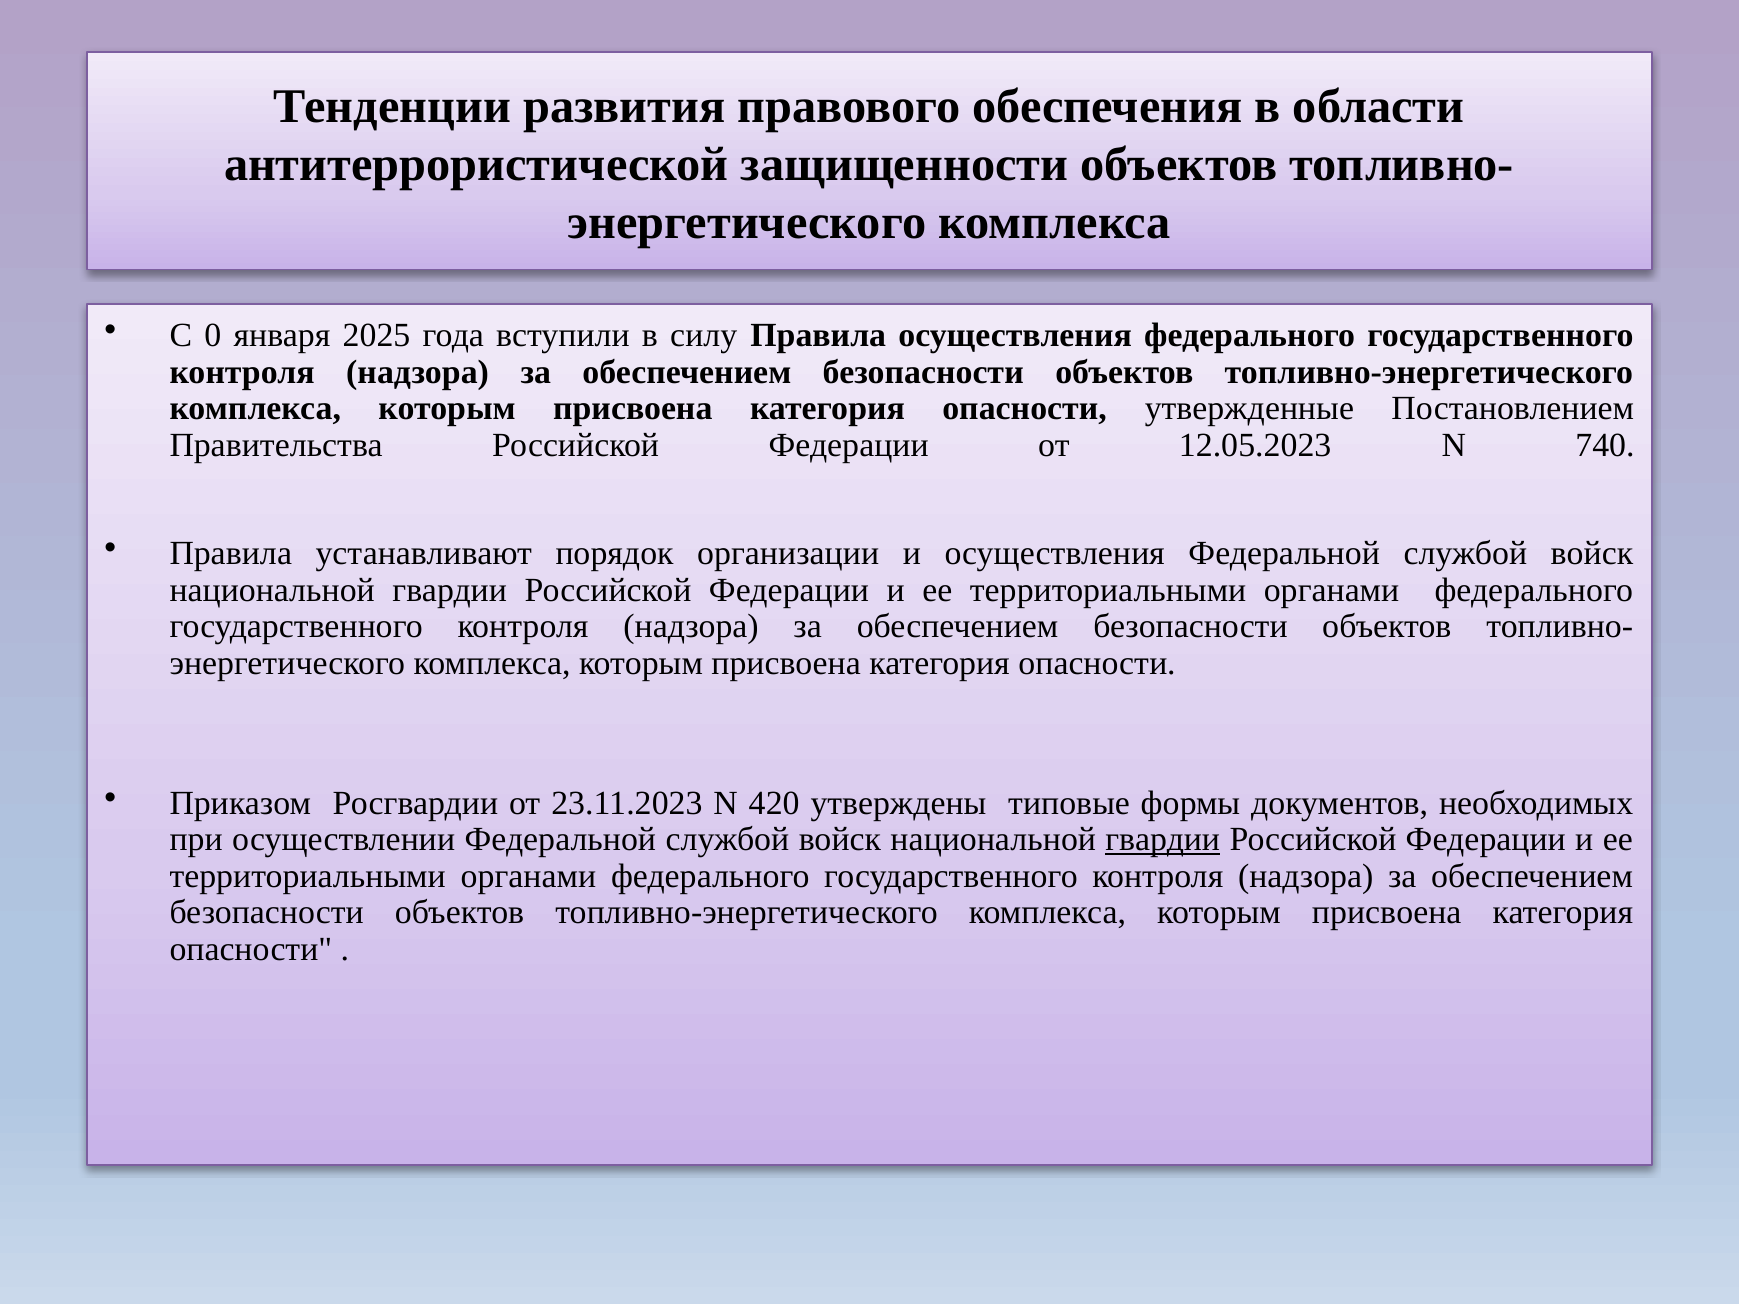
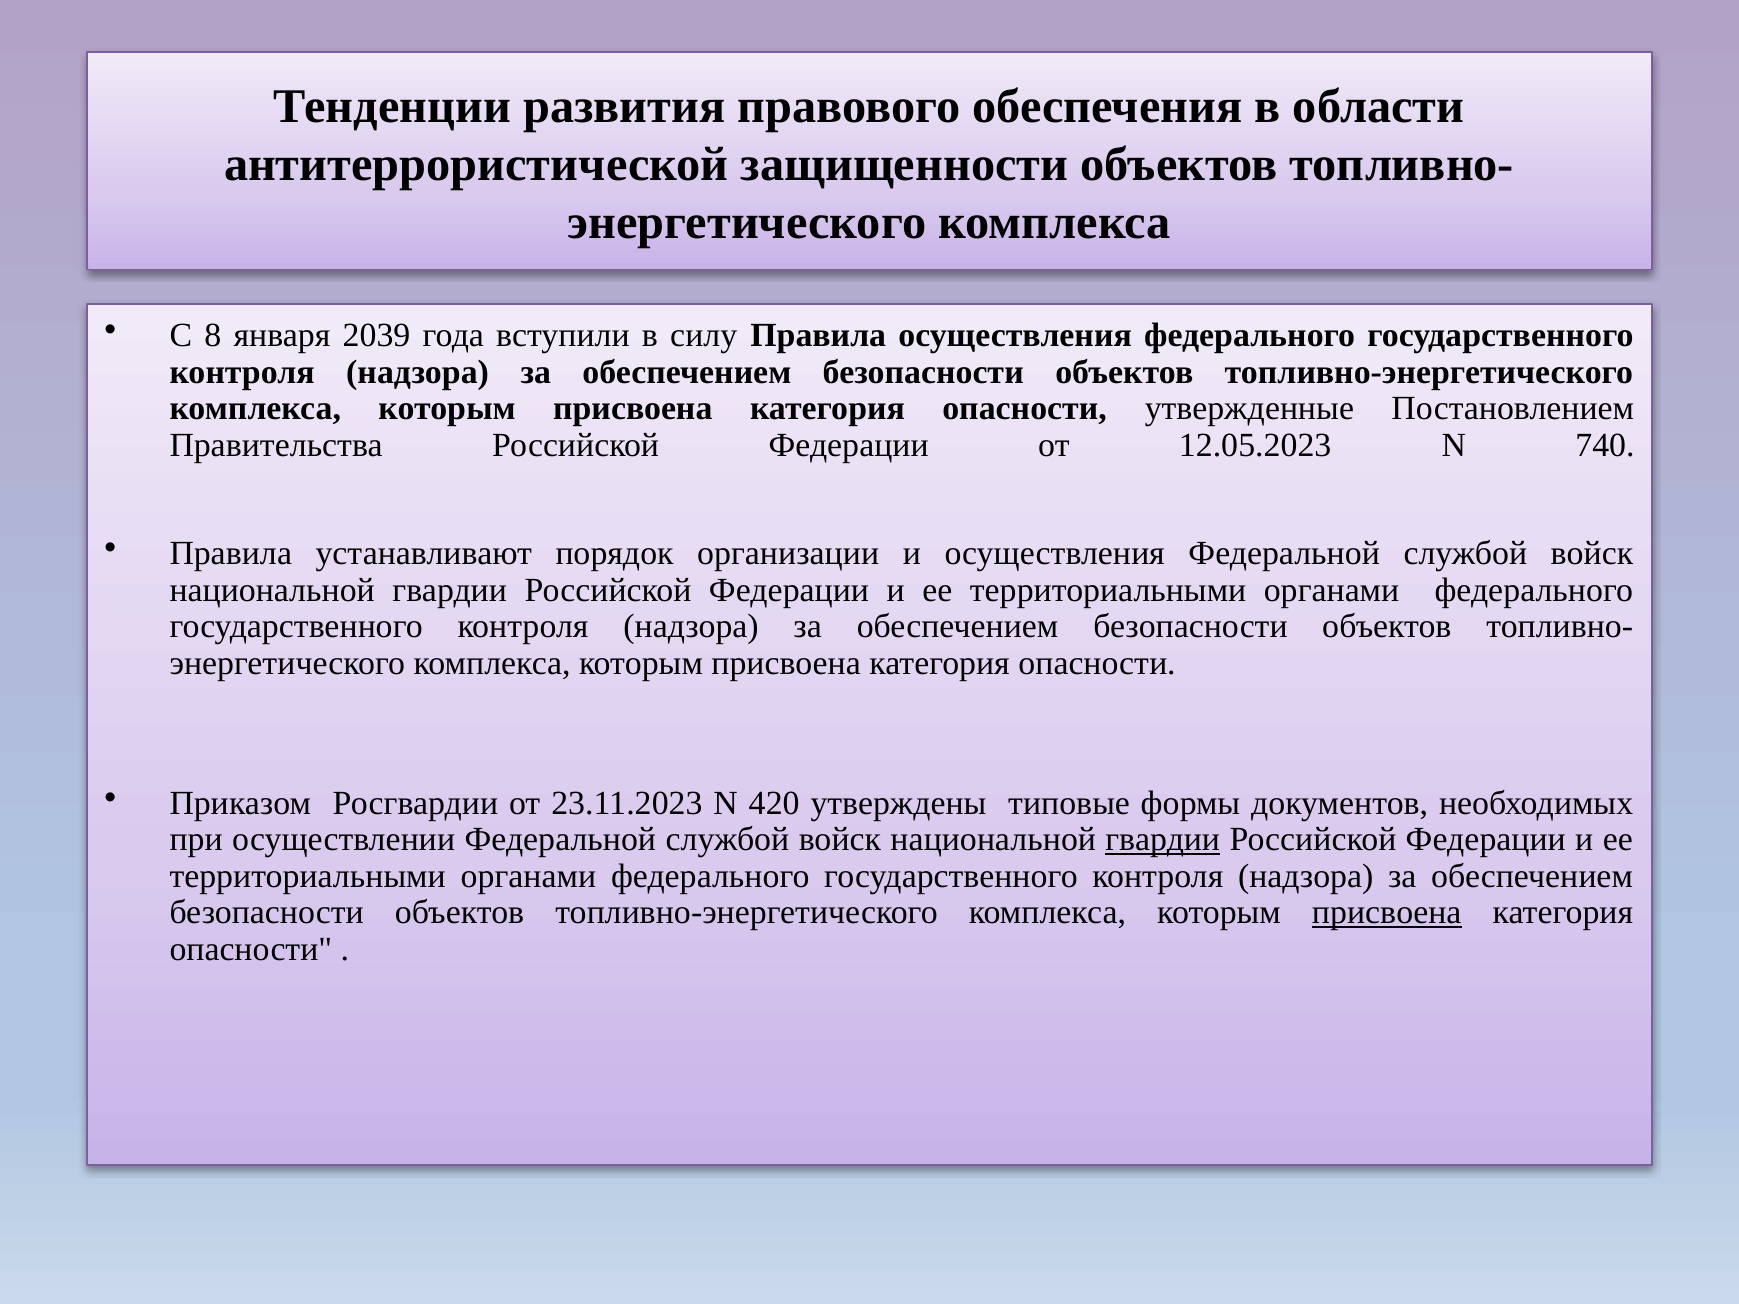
0: 0 -> 8 (213, 336)
2025: 2025 -> 2039 (377, 336)
присвоена underline: none -> present (1387, 913)
